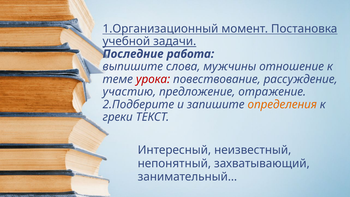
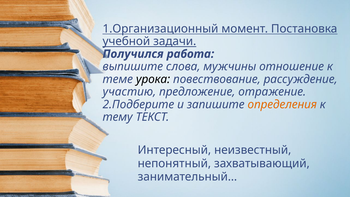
Последние: Последние -> Получился (133, 54)
урока colour: red -> black (153, 79)
греки: греки -> тему (118, 117)
